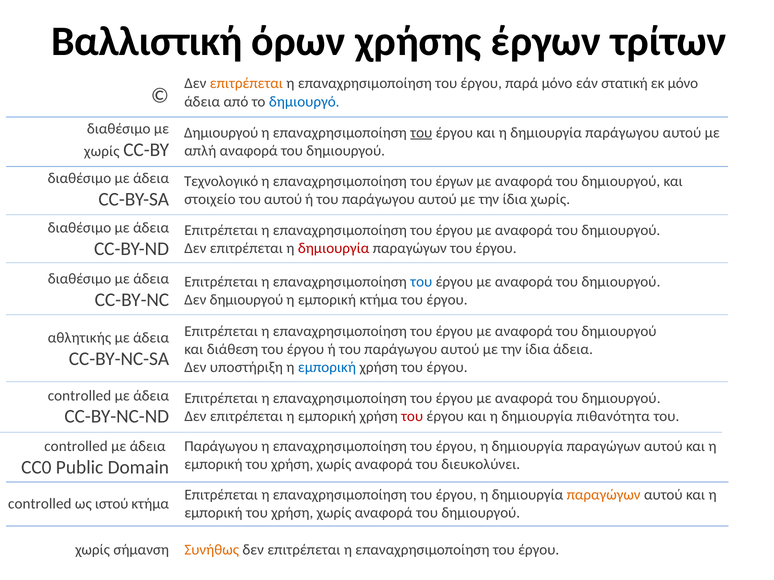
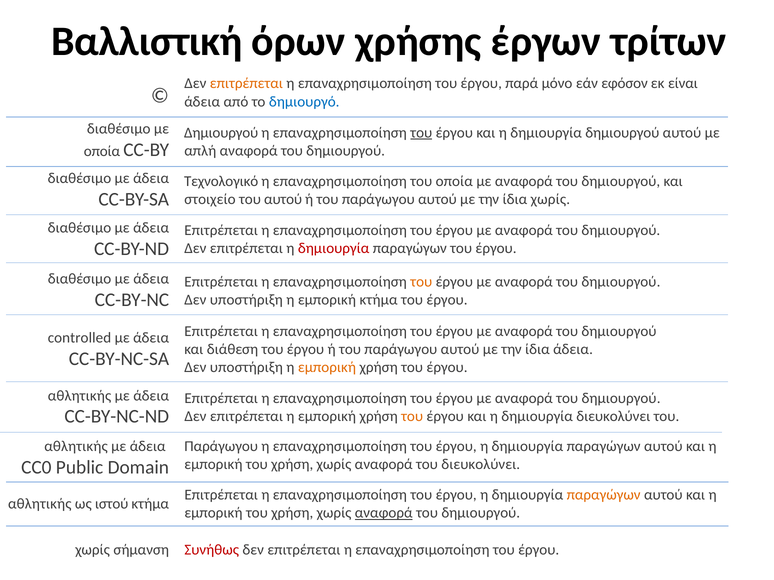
στατική: στατική -> εφόσον (625, 84)
εκ μόνο: μόνο -> είναι (683, 84)
δημιουργία παράγωγου: παράγωγου -> δημιουργού (622, 133)
χωρίς: χωρίς -> οποία (102, 151)
του έργων: έργων -> οποία (454, 181)
του colour: blue -> orange (421, 282)
δημιουργού: δημιουργού -> υποστήριξη (246, 300)
αθλητικής: αθλητικής -> controlled (79, 338)
εμπορική colour: blue -> orange (327, 368)
controlled: controlled -> αθλητικής (79, 396)
του colour: red -> orange (412, 417)
δημιουργία πιθανότητα: πιθανότητα -> διευκολύνει (613, 417)
controlled: controlled -> αθλητικής (76, 447)
controlled: controlled -> αθλητικής (40, 504)
αναφορά underline: none -> present (384, 513)
Συνήθως colour: orange -> red (212, 550)
